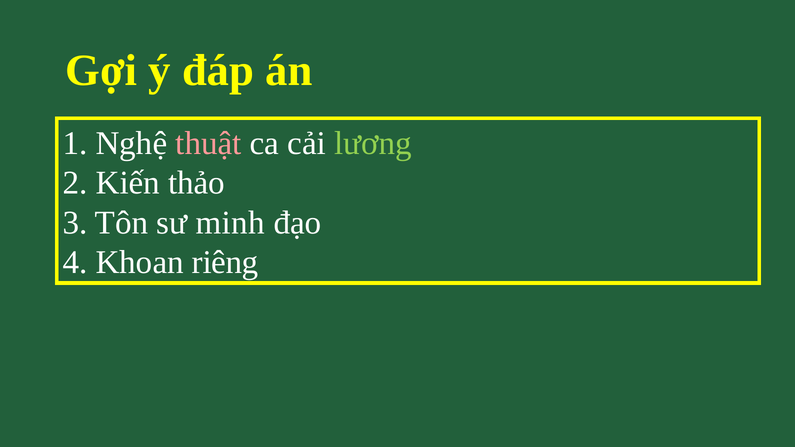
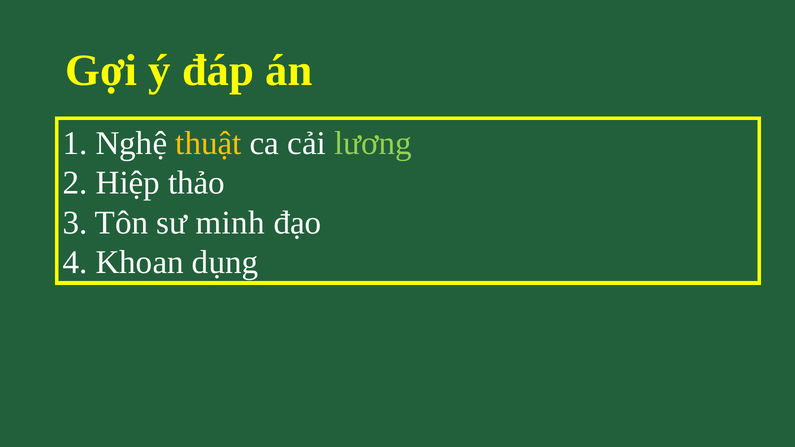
thuật colour: pink -> yellow (208, 143)
Kiến: Kiến -> Hiệp (128, 183)
riêng: riêng -> dụng (225, 263)
